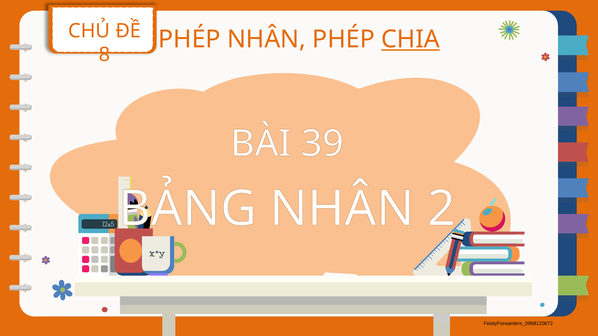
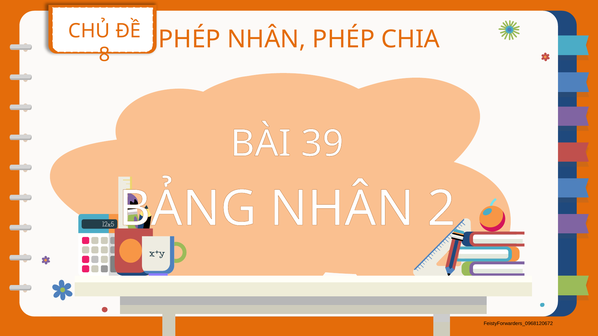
CHIA underline: present -> none (410, 39)
